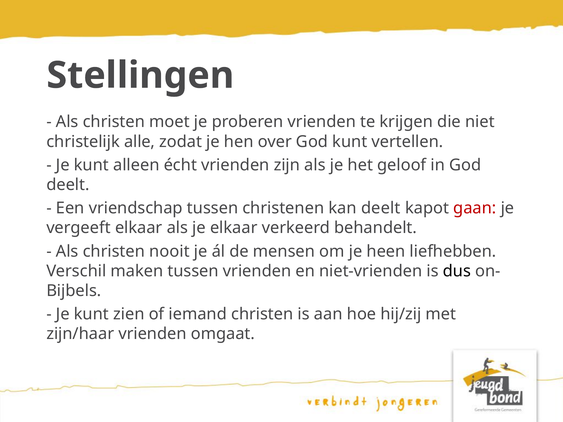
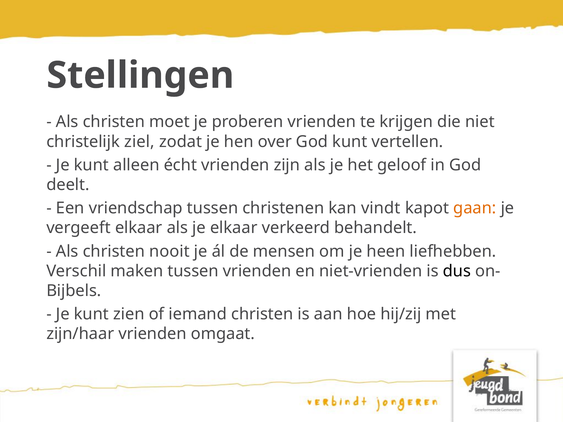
alle: alle -> ziel (139, 142)
kan deelt: deelt -> vindt (381, 208)
gaan colour: red -> orange (475, 208)
